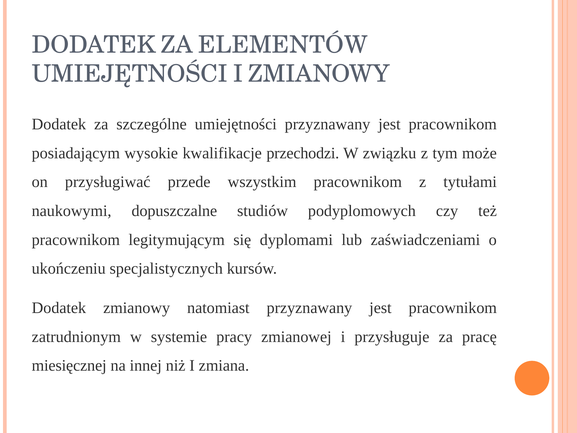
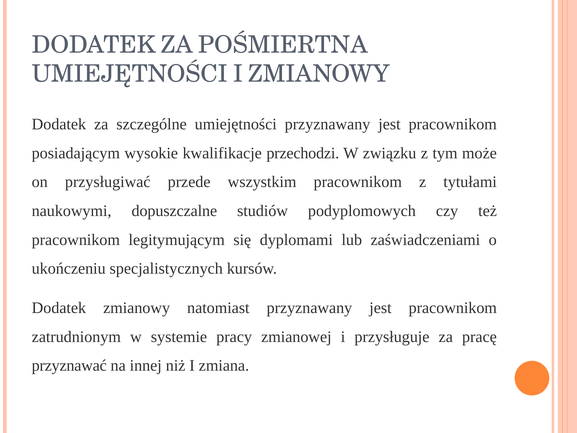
ELEMENTÓW: ELEMENTÓW -> POŚMIERTNA (283, 45)
miesięcznej: miesięcznej -> przyznawać (69, 365)
